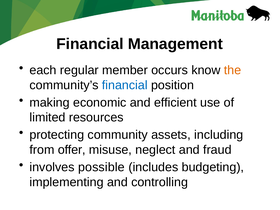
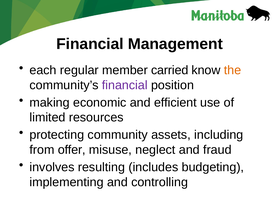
occurs: occurs -> carried (170, 70)
financial colour: blue -> purple (125, 85)
possible: possible -> resulting (101, 167)
